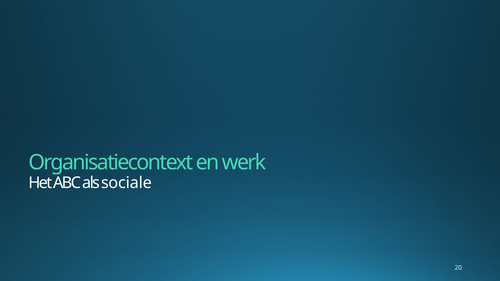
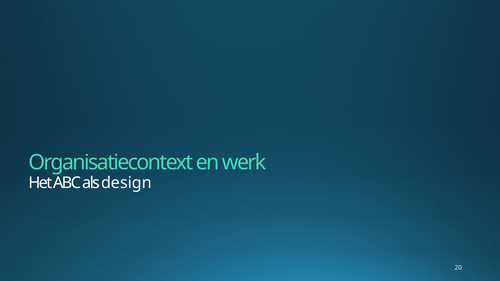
sociale: sociale -> design (126, 183)
